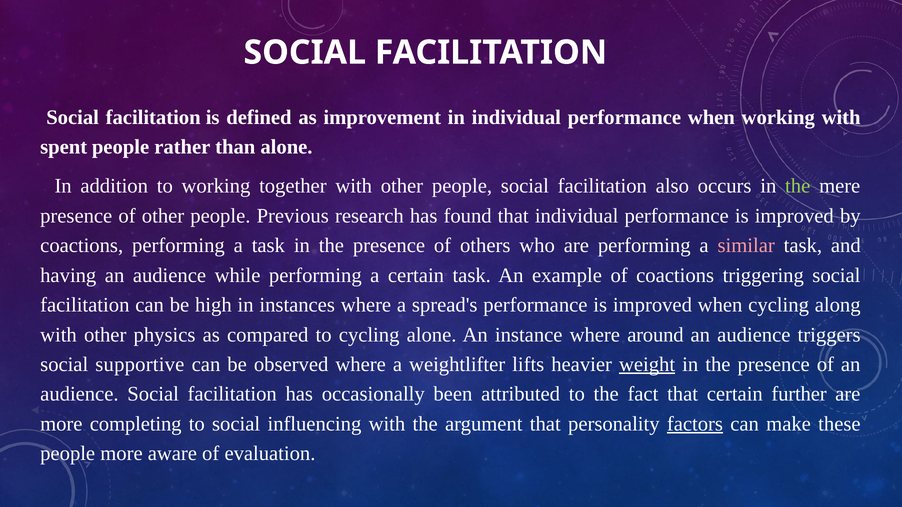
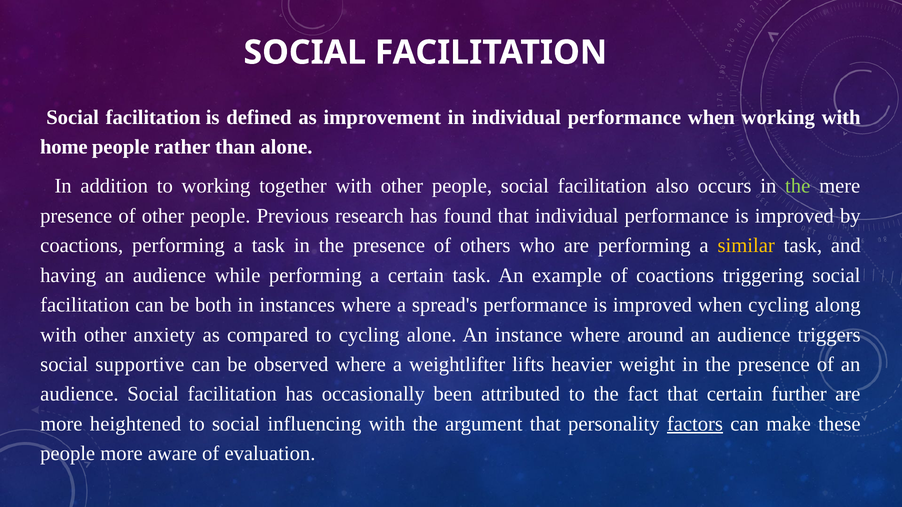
spent: spent -> home (64, 147)
similar colour: pink -> yellow (746, 246)
high: high -> both (213, 305)
physics: physics -> anxiety (164, 335)
weight underline: present -> none (647, 365)
completing: completing -> heightened (136, 424)
